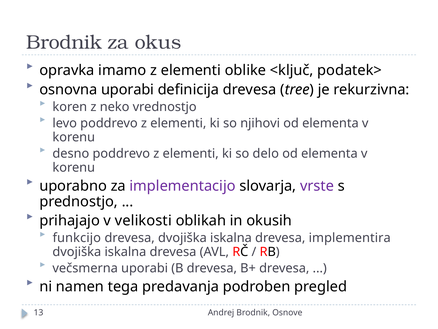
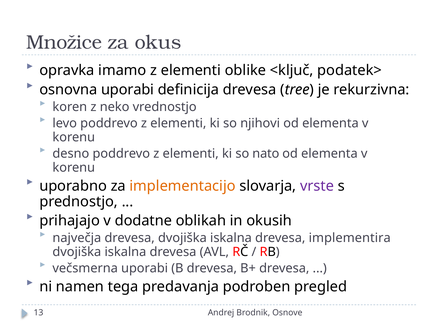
Brodnik: Brodnik -> Množice (64, 42)
delo: delo -> nato (266, 153)
implementacijo colour: purple -> orange (183, 186)
velikosti: velikosti -> dodatne (143, 220)
funkcijo: funkcijo -> največja (77, 238)
